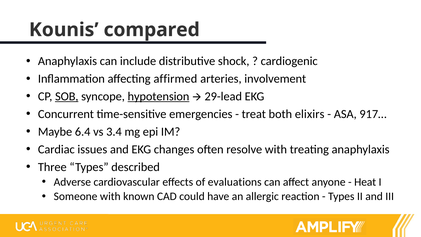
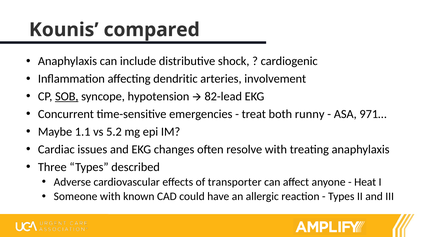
affirmed: affirmed -> dendritic (175, 79)
hypotension underline: present -> none (159, 96)
29-lead: 29-lead -> 82-lead (223, 96)
elixirs: elixirs -> runny (310, 114)
917…: 917… -> 971… (373, 114)
6.4: 6.4 -> 1.1 (83, 132)
3.4: 3.4 -> 5.2 (114, 132)
evaluations: evaluations -> transporter (235, 182)
